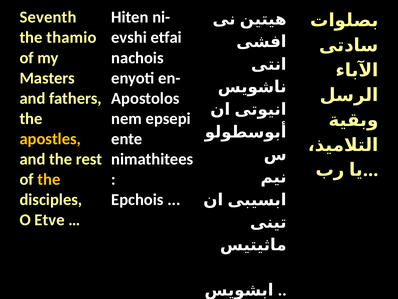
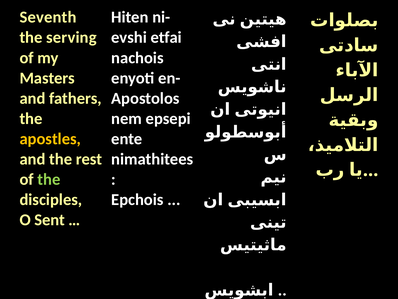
thamio: thamio -> serving (71, 37)
the colour: yellow -> light green (49, 179)
Etve: Etve -> Sent (50, 220)
